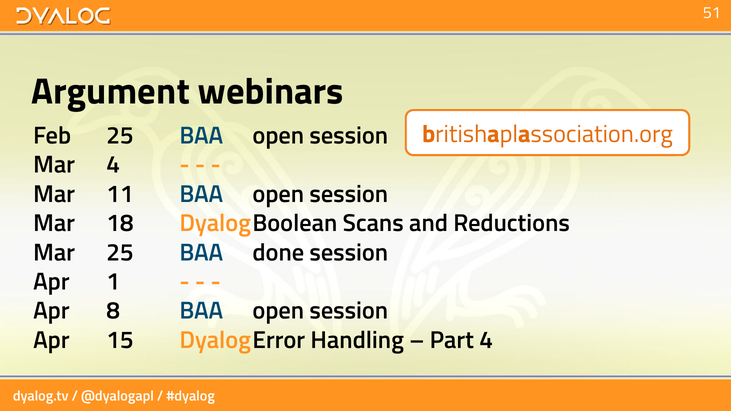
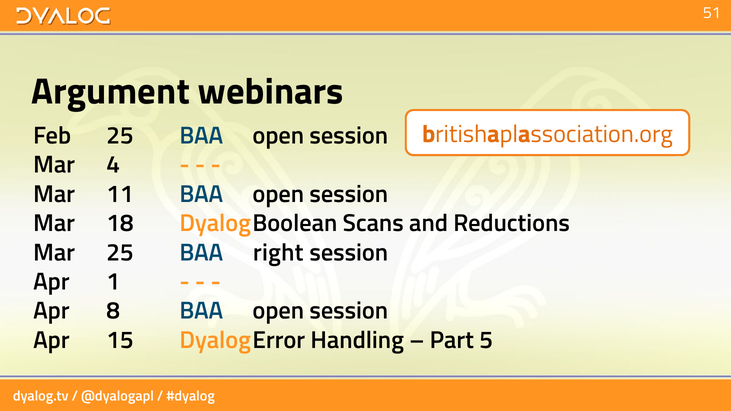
done: done -> right (278, 253)
Part 4: 4 -> 5 (486, 340)
